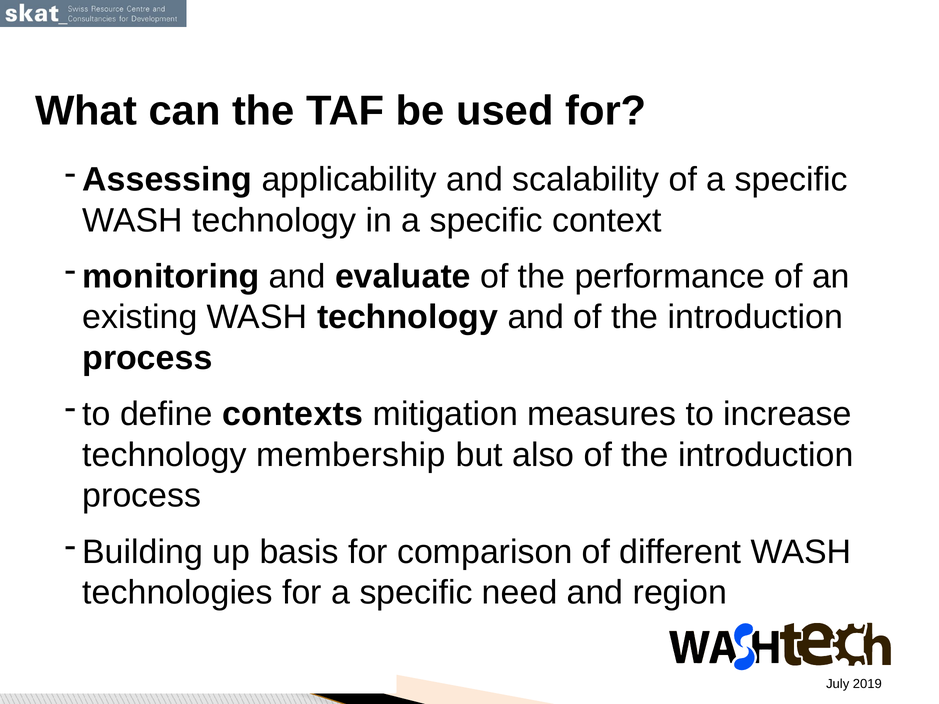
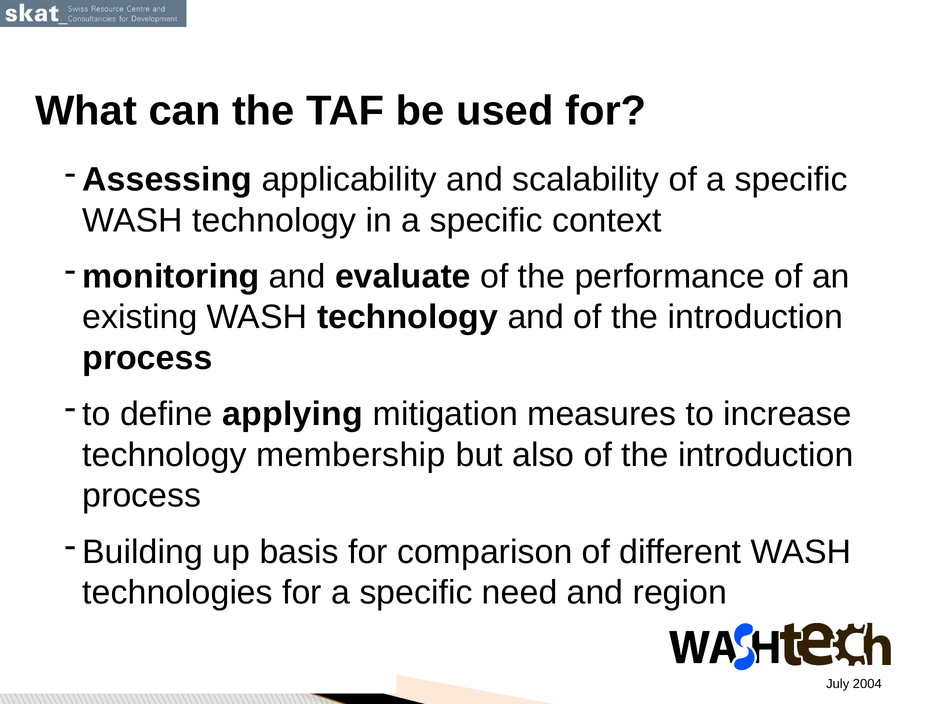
contexts: contexts -> applying (293, 414)
2019: 2019 -> 2004 (867, 684)
